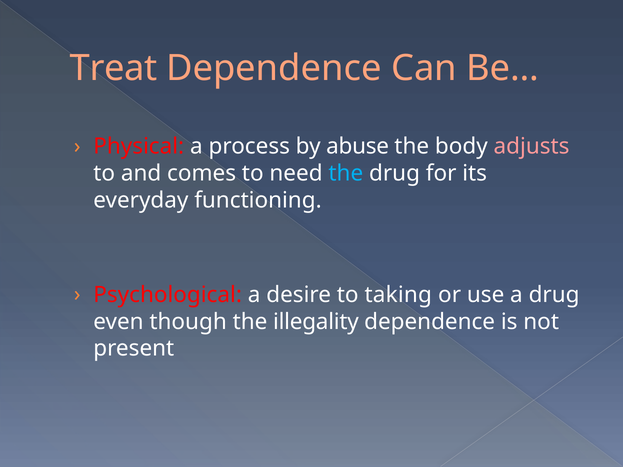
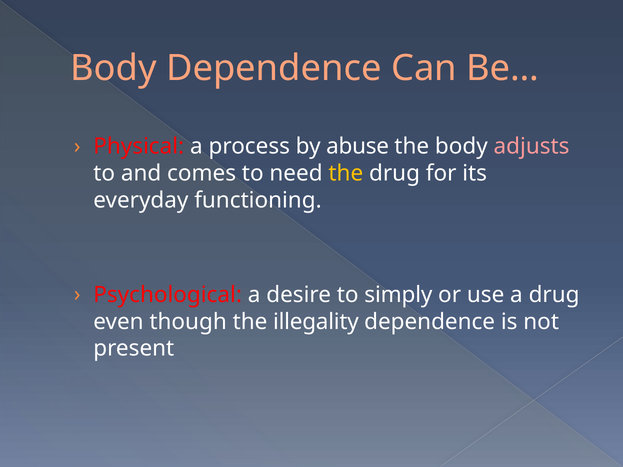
Treat: Treat -> Body (113, 68)
the colour: light blue -> yellow (346, 173)
taking: taking -> simply (398, 295)
